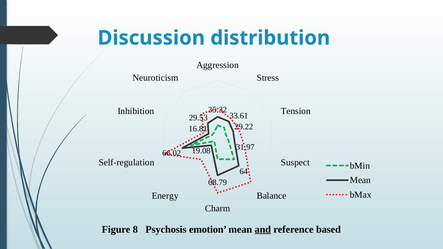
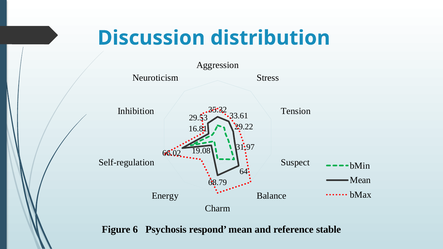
8: 8 -> 6 (135, 230)
emotion: emotion -> respond (208, 230)
and underline: present -> none (263, 230)
based: based -> stable (329, 230)
